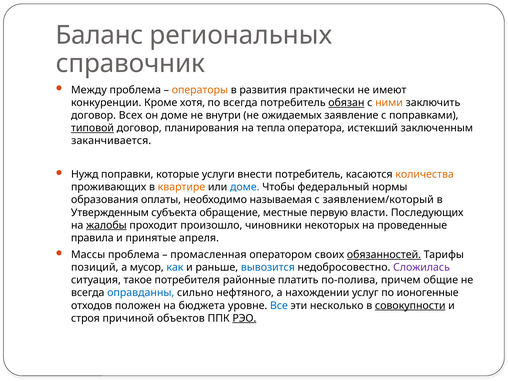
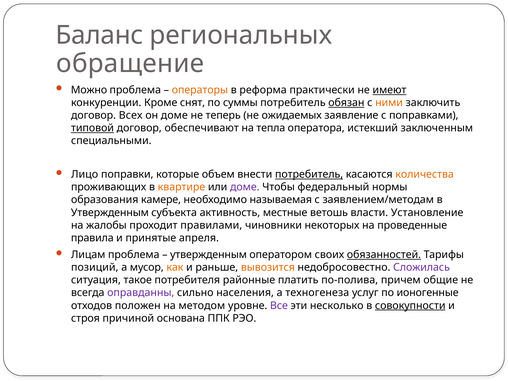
справочник: справочник -> обращение (130, 63)
Между: Между -> Можно (89, 90)
развития: развития -> реформа (263, 90)
имеют underline: none -> present (389, 90)
хотя: хотя -> снят (193, 103)
по всегда: всегда -> суммы (240, 103)
внутри: внутри -> теперь (223, 115)
планирования: планирования -> обеспечивают (202, 128)
заканчивается: заканчивается -> специальными (111, 141)
Нужд: Нужд -> Лицо (85, 174)
услуги: услуги -> объем (218, 174)
потребитель underline: none -> present (309, 174)
доме colour: blue -> purple (245, 187)
оплаты: оплаты -> камере (161, 200)
заявлением/который: заявлением/который -> заявлением/методам (378, 200)
обращение: обращение -> активность (230, 213)
первую: первую -> ветошь (329, 213)
Последующих: Последующих -> Установление (427, 213)
жалобы underline: present -> none (106, 225)
произошло: произошло -> правилами (211, 225)
Массы: Массы -> Лицам (88, 255)
промасленная: промасленная -> утвержденным (209, 255)
как colour: blue -> orange (175, 267)
вывозится colour: blue -> orange (268, 267)
оправданны colour: blue -> purple (141, 293)
нефтяного: нефтяного -> населения (245, 293)
нахождении: нахождении -> техногенеза (317, 293)
бюджета: бюджета -> методом (202, 306)
Все colour: blue -> purple (279, 306)
объектов: объектов -> основана (181, 318)
РЭО underline: present -> none (244, 318)
